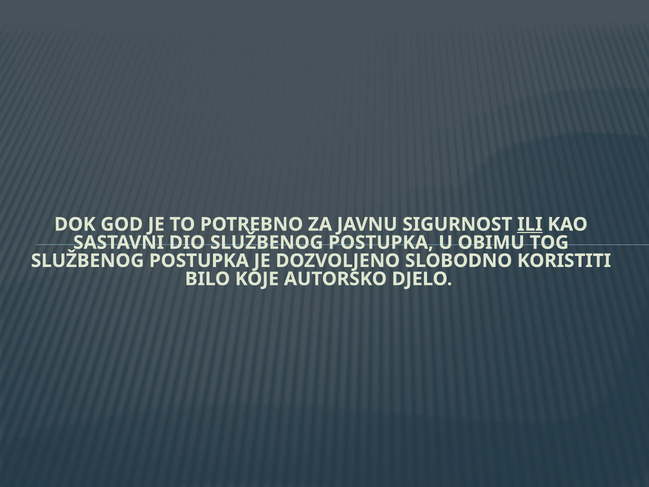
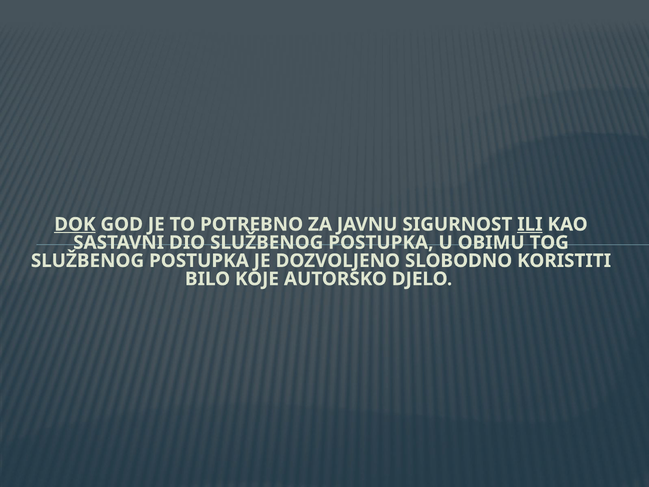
DOK underline: none -> present (75, 224)
